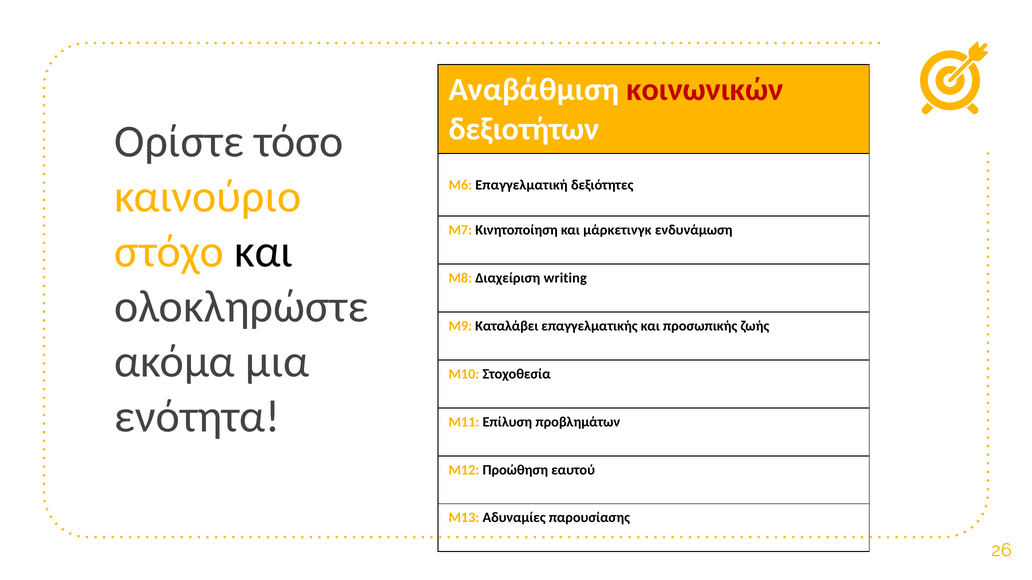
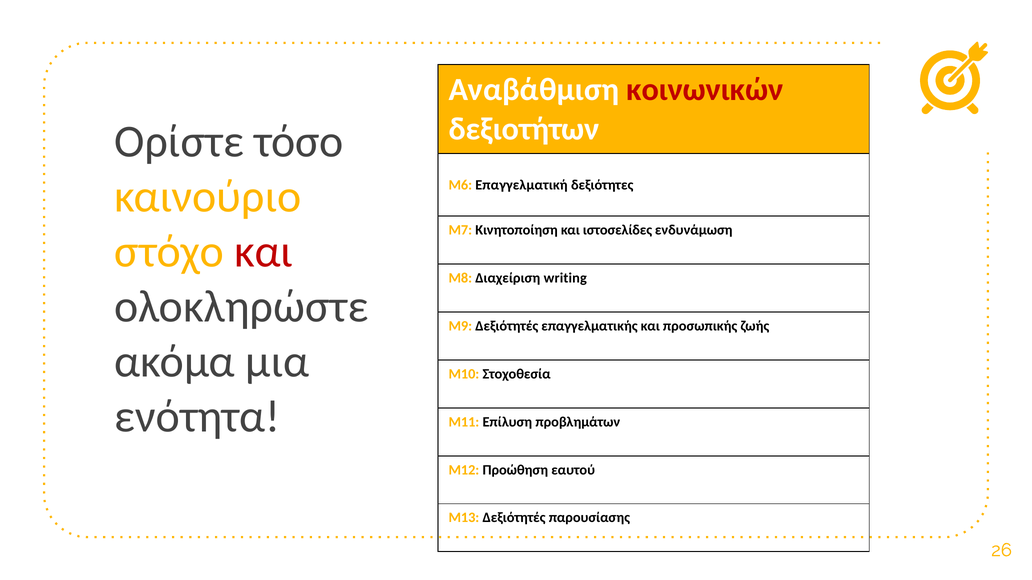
μάρκετινγκ: μάρκετινγκ -> ιστοσελίδες (617, 230)
και colour: black -> red (264, 252)
M9 Καταλάβει: Καταλάβει -> Δεξιότητές (507, 326)
M13 Αδυναμίες: Αδυναμίες -> Δεξιότητές (514, 518)
